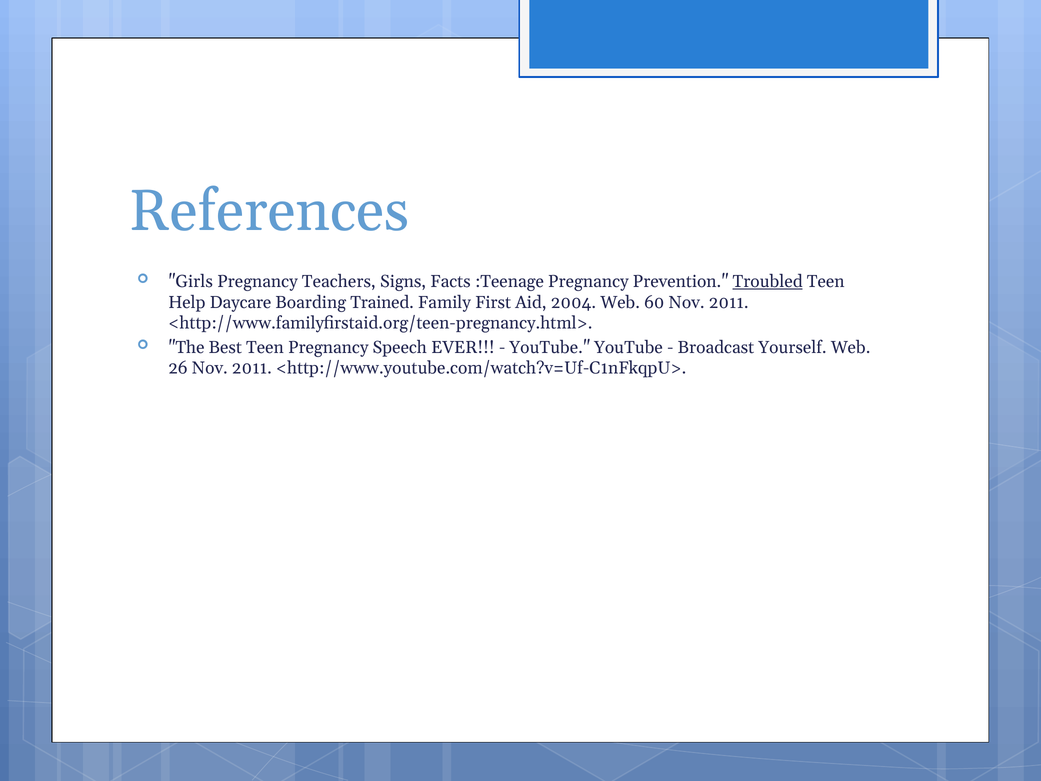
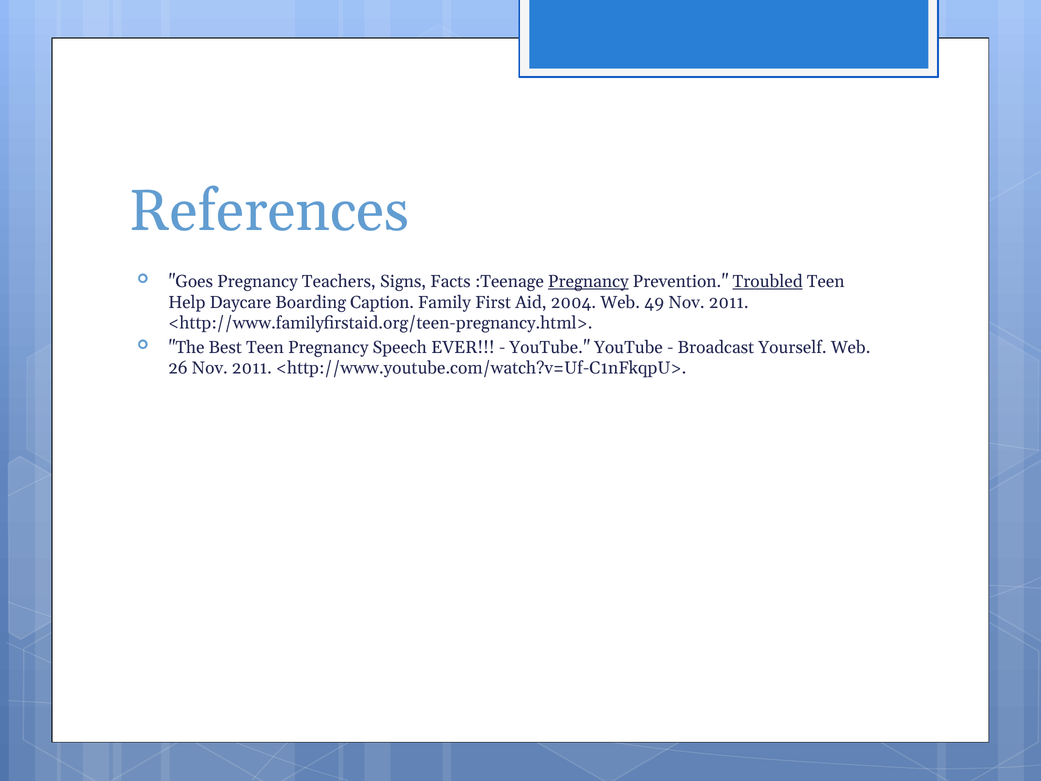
Girls: Girls -> Goes (191, 281)
Pregnancy underline: none -> present (588, 281)
Trained: Trained -> Caption (382, 302)
60: 60 -> 49 (654, 302)
